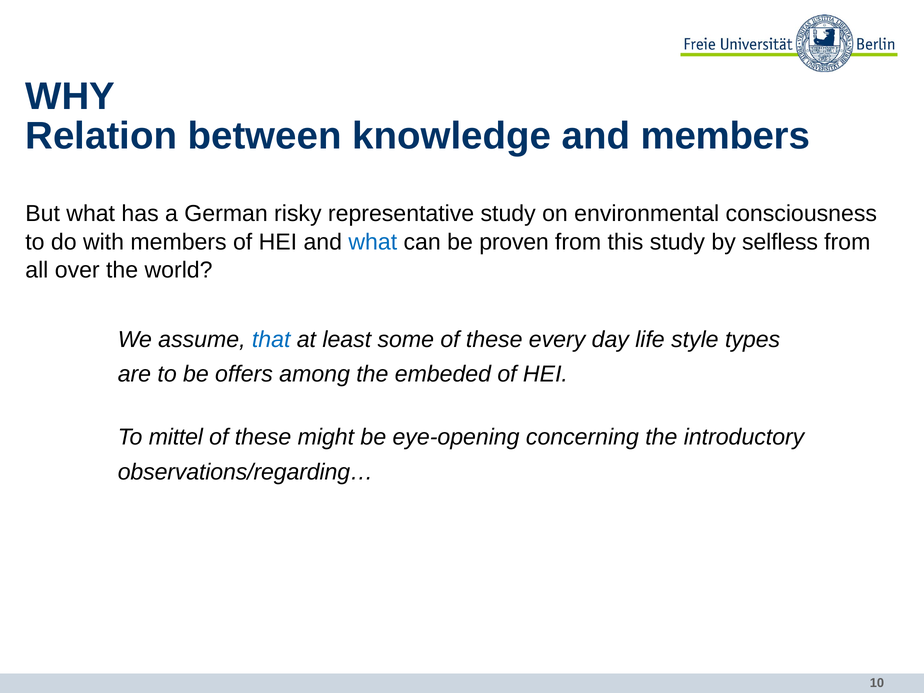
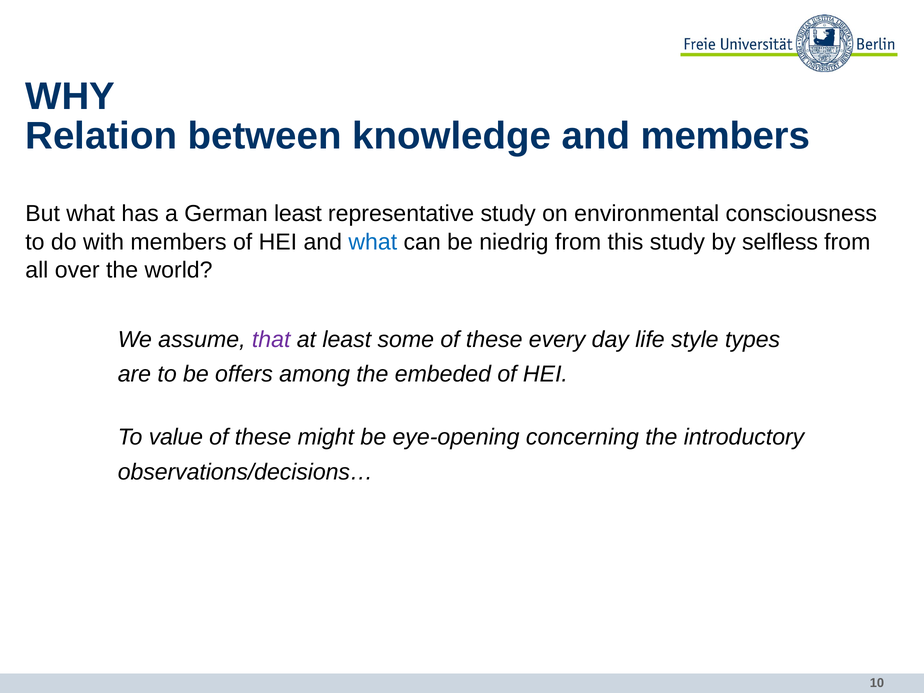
German risky: risky -> least (298, 214)
proven: proven -> niedrig (514, 242)
that colour: blue -> purple (271, 340)
mittel: mittel -> value (176, 437)
observations/regarding…: observations/regarding… -> observations/decisions… (245, 472)
